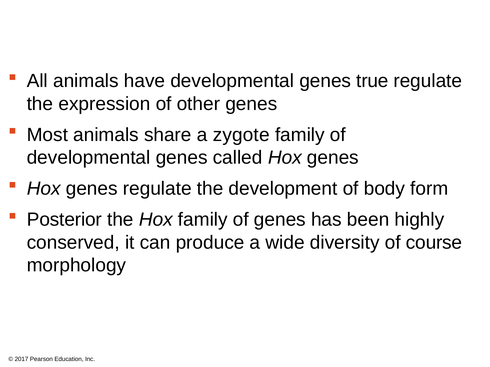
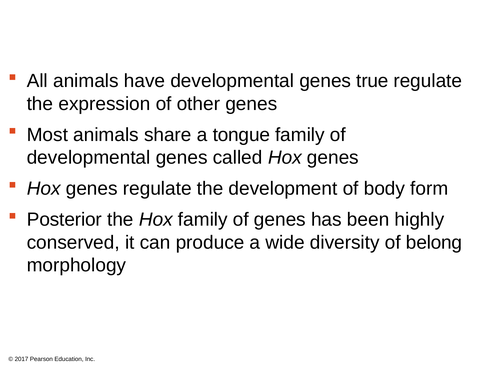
zygote: zygote -> tongue (241, 135)
course: course -> belong (434, 243)
